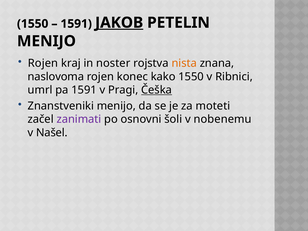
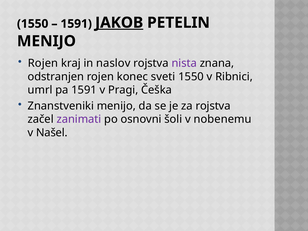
noster: noster -> naslov (113, 63)
nista colour: orange -> purple (184, 63)
naslovoma: naslovoma -> odstranjen (56, 77)
kako: kako -> sveti (163, 77)
Češka underline: present -> none (157, 90)
za moteti: moteti -> rojstva (213, 106)
